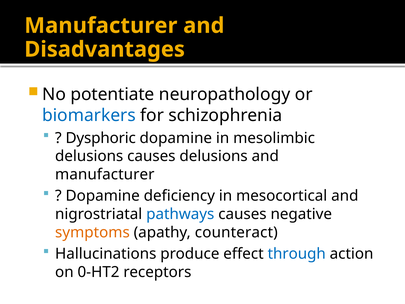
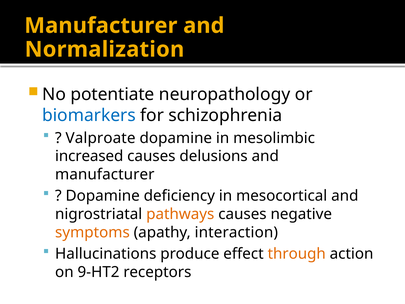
Disadvantages: Disadvantages -> Normalization (104, 49)
Dysphoric: Dysphoric -> Valproate (101, 138)
delusions: delusions -> increased (89, 156)
pathways colour: blue -> orange (180, 214)
counteract: counteract -> interaction (236, 232)
through colour: blue -> orange (297, 254)
0-HT2: 0-HT2 -> 9-HT2 (99, 272)
